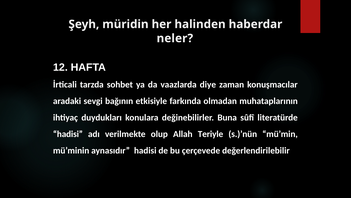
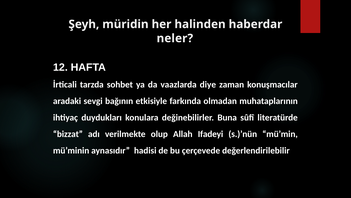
hadisi: hadisi -> bizzat (68, 134)
Teriyle: Teriyle -> Ifadeyi (211, 134)
